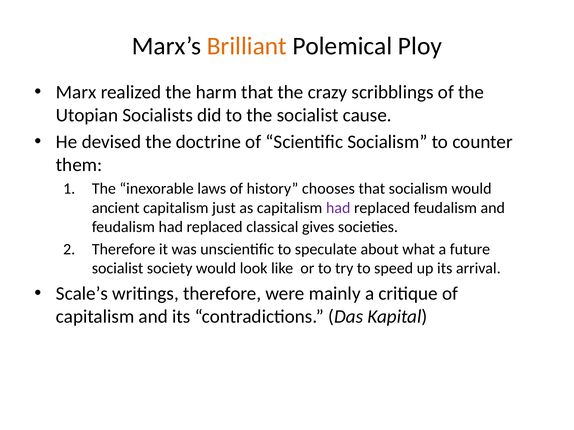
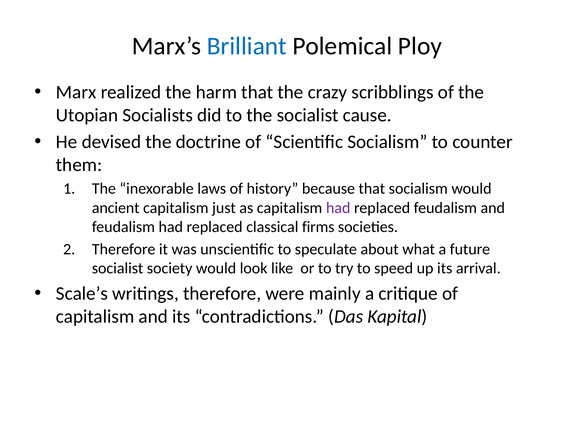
Brilliant colour: orange -> blue (247, 46)
chooses: chooses -> because (328, 189)
gives: gives -> firms (318, 227)
